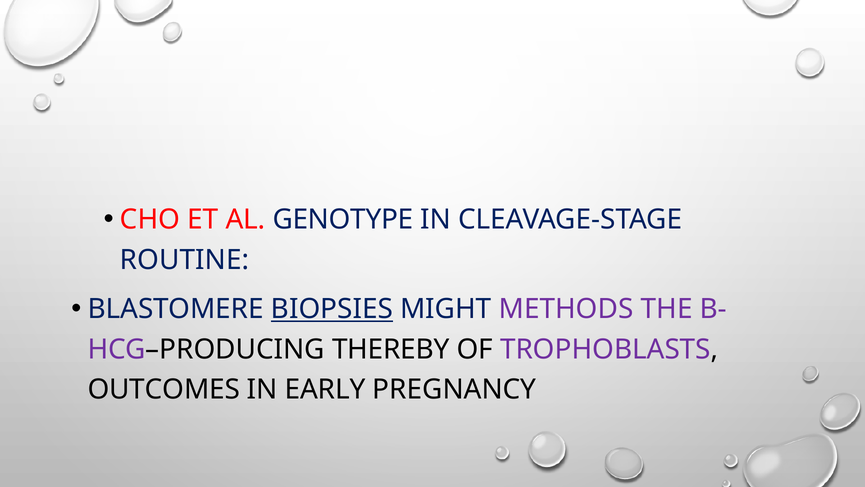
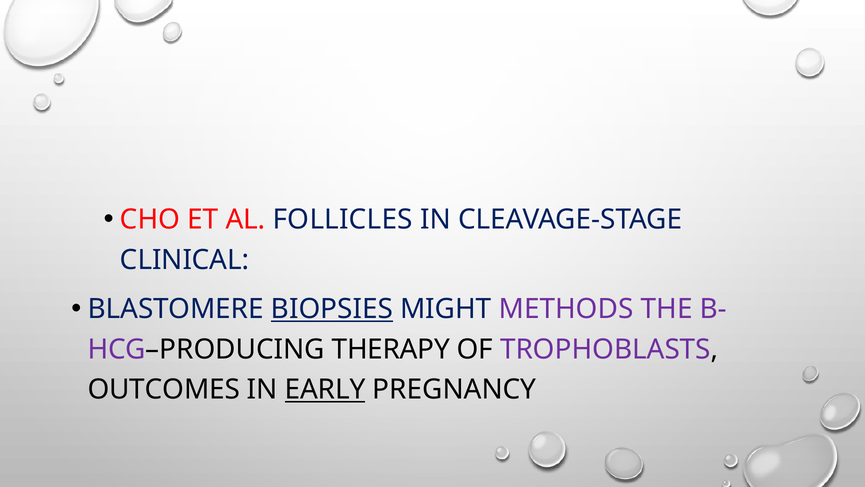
GENOTYPE: GENOTYPE -> FOLLICLES (343, 219)
ROUTINE: ROUTINE -> CLINICAL (185, 260)
THEREBY: THEREBY -> THERAPY (391, 349)
EARLY underline: none -> present (325, 389)
